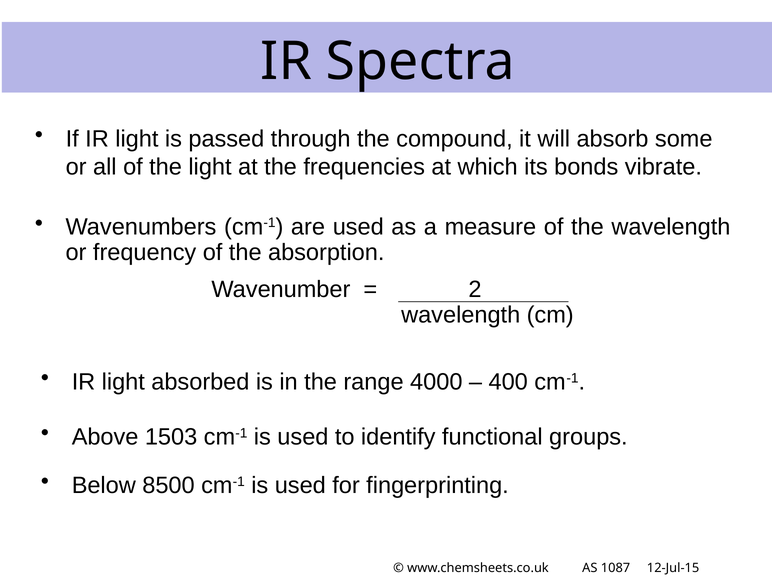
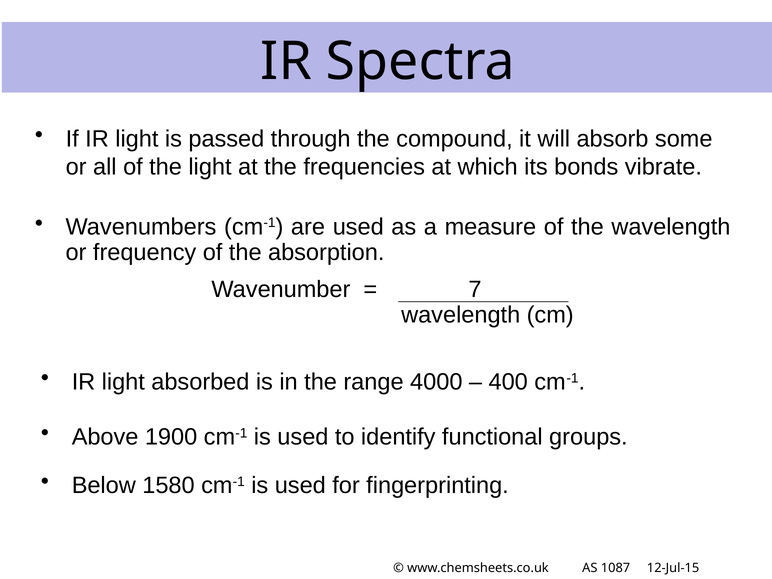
2: 2 -> 7 (475, 289)
1503: 1503 -> 1900 (171, 437)
8500: 8500 -> 1580 (168, 485)
